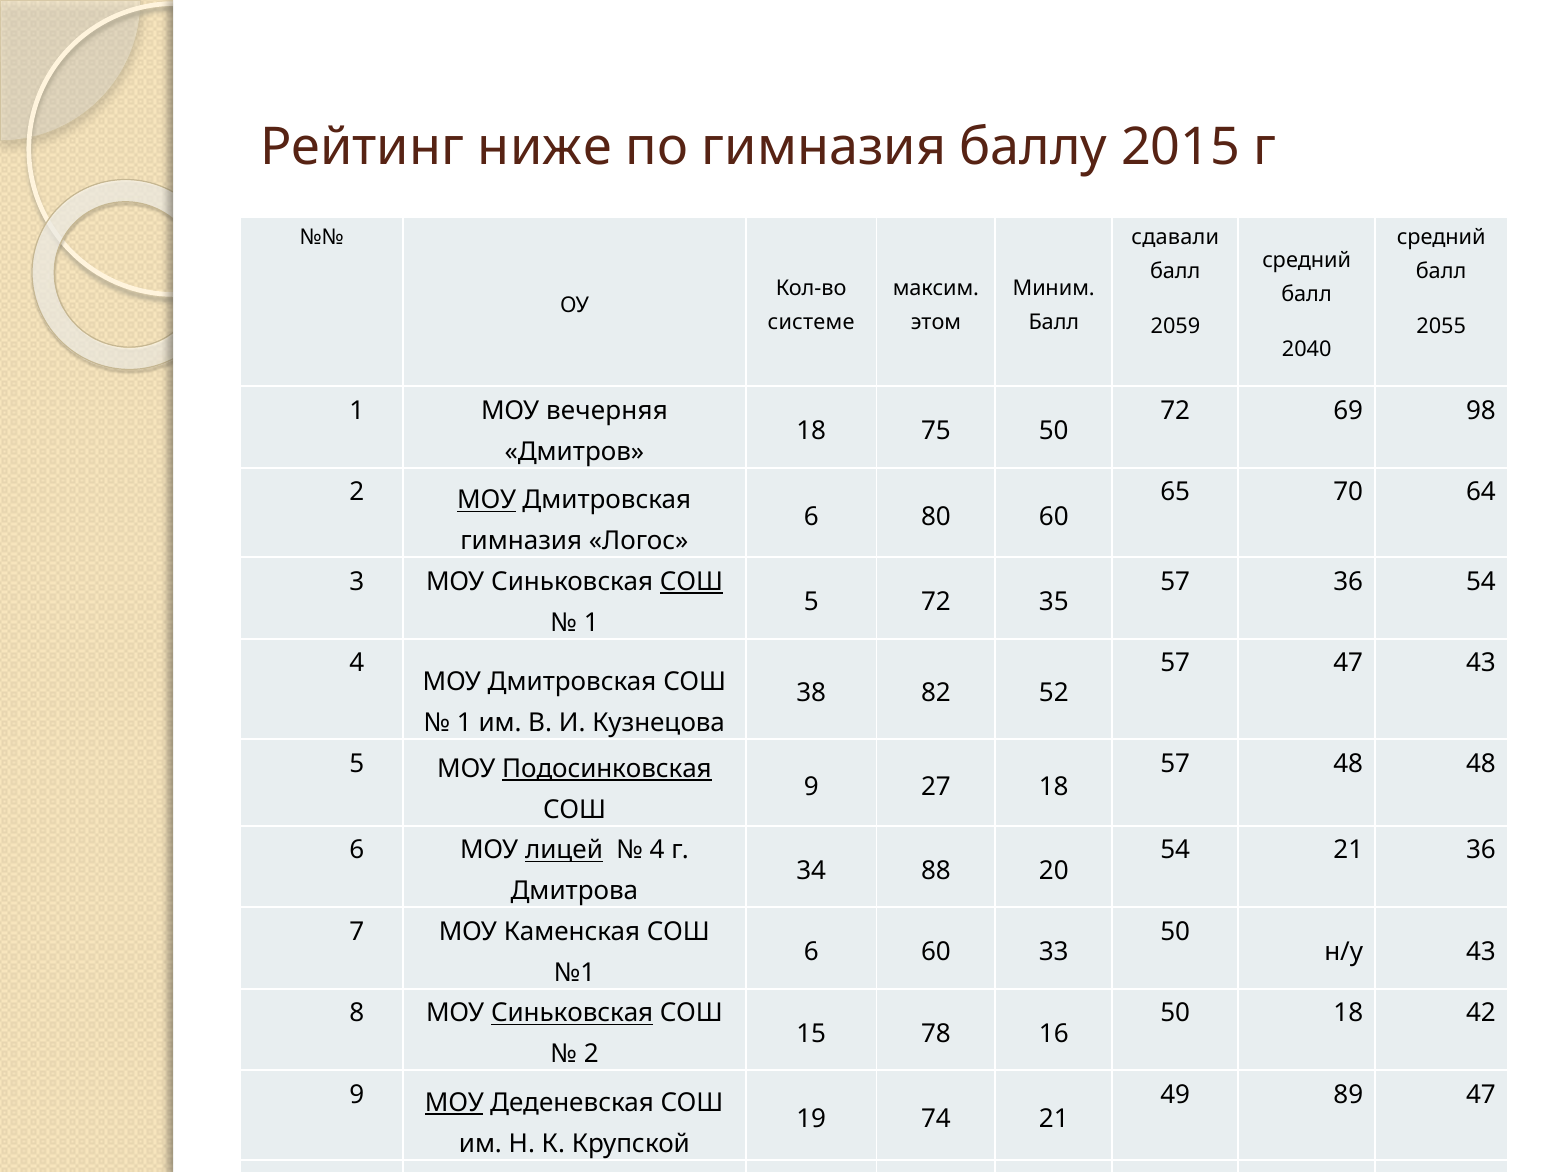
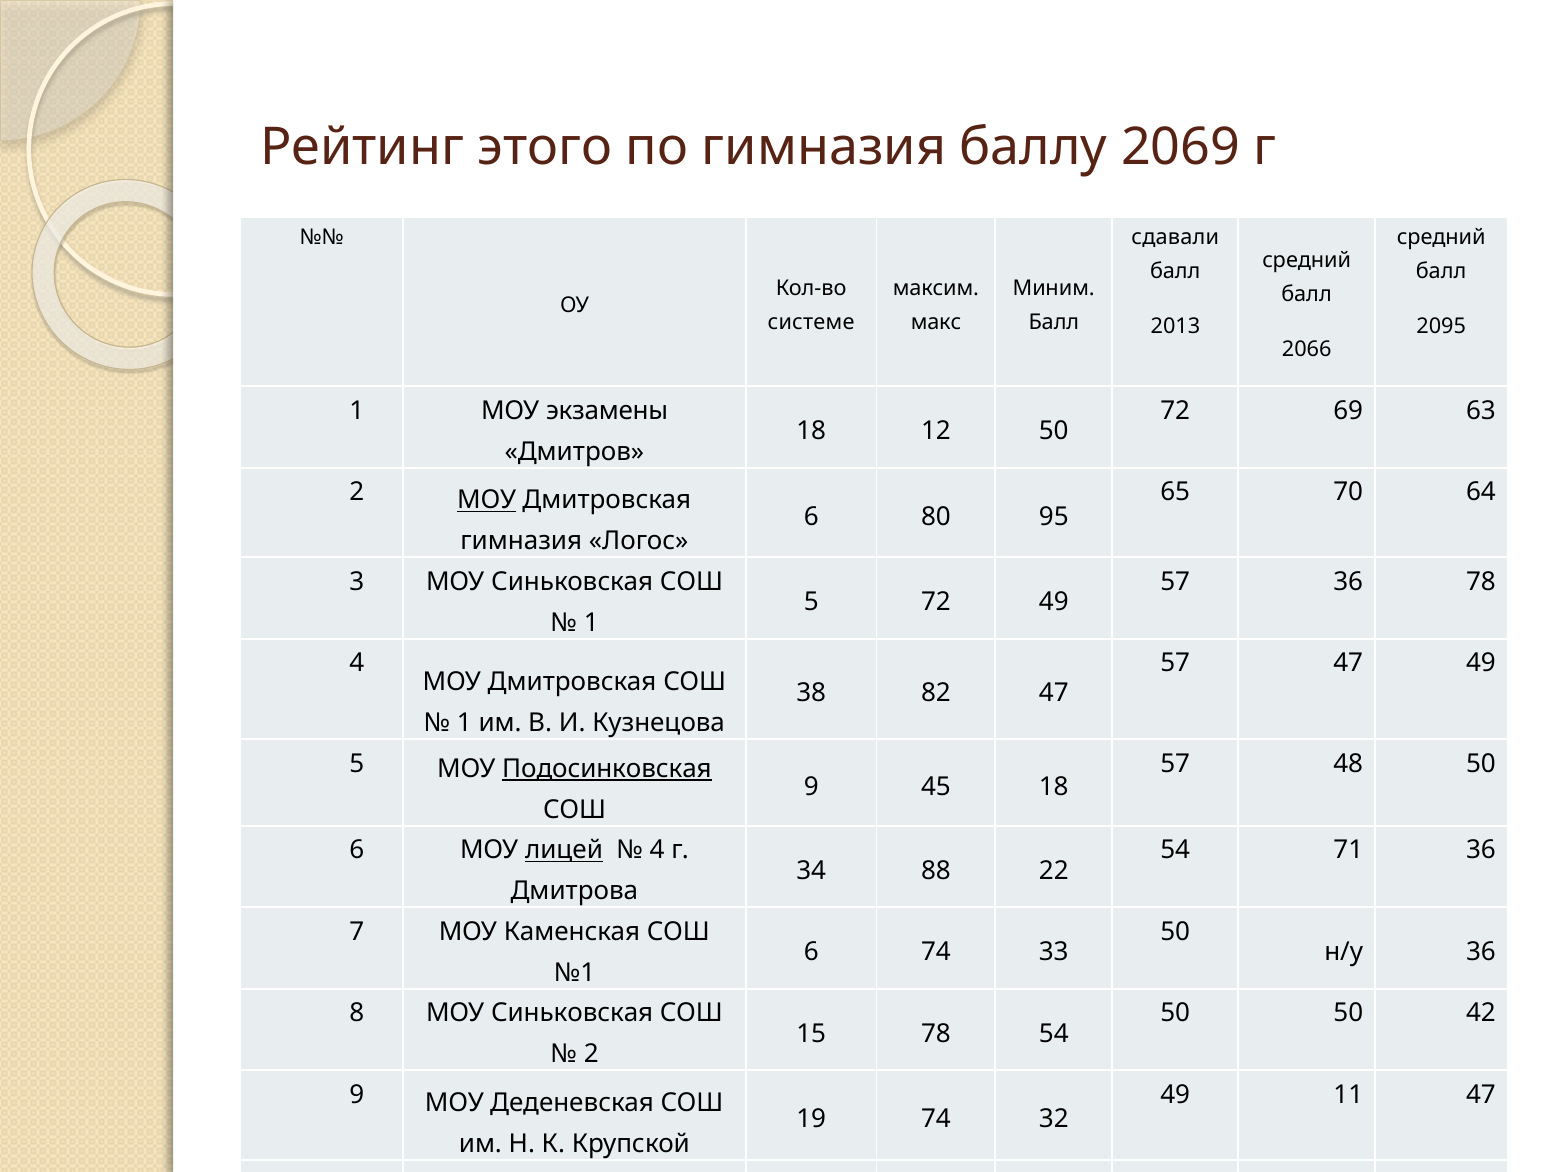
ниже: ниже -> этого (545, 148)
2015: 2015 -> 2069 (1181, 148)
этом: этом -> макс (936, 322)
2059: 2059 -> 2013 (1175, 327)
2055: 2055 -> 2095 (1441, 327)
2040: 2040 -> 2066 (1307, 350)
вечерняя: вечерняя -> экзамены (607, 411)
98: 98 -> 63 (1481, 411)
18 75: 75 -> 12 (936, 431)
80 60: 60 -> 95 (1054, 517)
СОШ underline: present -> none (691, 582)
36 54: 54 -> 78 (1481, 582)
72 35: 35 -> 49 (1054, 602)
47 43: 43 -> 49 (1481, 663)
82 52: 52 -> 47 (1054, 693)
48 48: 48 -> 50 (1481, 764)
9 27: 27 -> 45 (936, 787)
54 21: 21 -> 71 (1348, 850)
20: 20 -> 22 (1054, 871)
6 60: 60 -> 74 (936, 952)
н/у 43: 43 -> 36 (1481, 952)
Синьковская underline: present -> none (572, 1014)
50 18: 18 -> 50 (1348, 1014)
78 16: 16 -> 54 (1054, 1034)
МОУ underline: present -> none (454, 1103)
89: 89 -> 11 (1348, 1095)
74 21: 21 -> 32 (1054, 1119)
